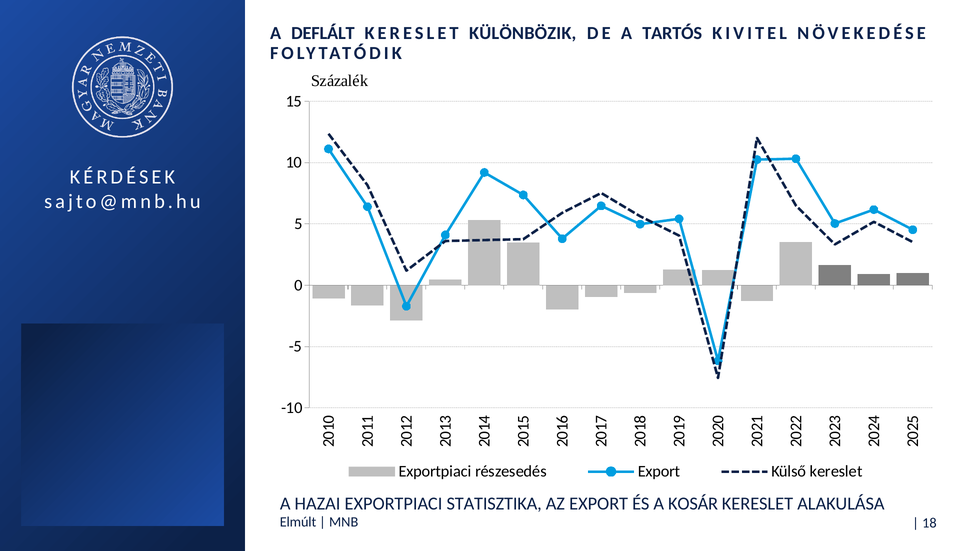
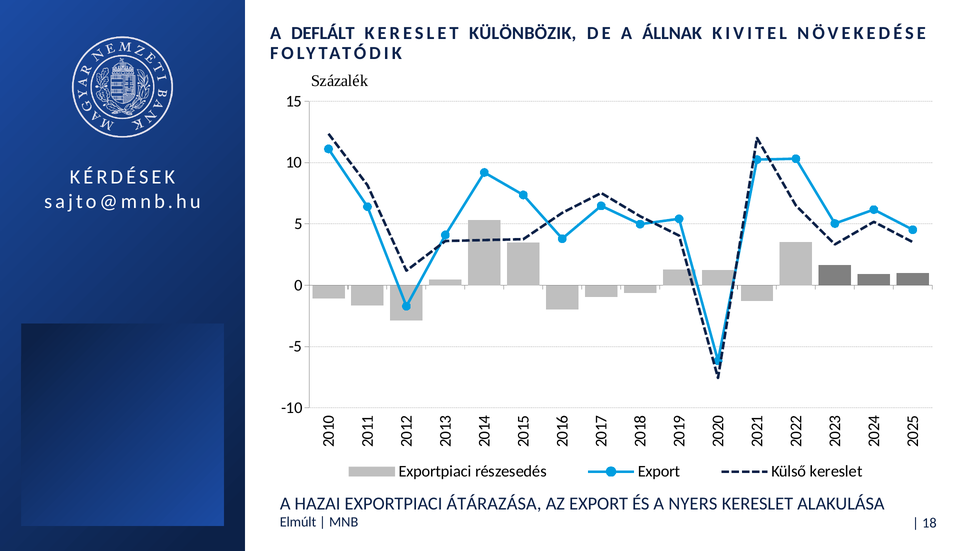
TARTÓS: TARTÓS -> ÁLLNAK (672, 33)
STATISZTIKA: STATISZTIKA -> ÁTÁRAZÁSA (494, 504)
KOSÁR: KOSÁR -> NYERS (693, 504)
